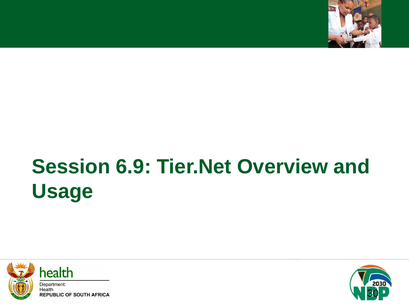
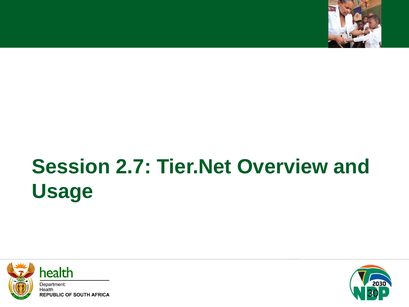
6.9: 6.9 -> 2.7 (134, 167)
